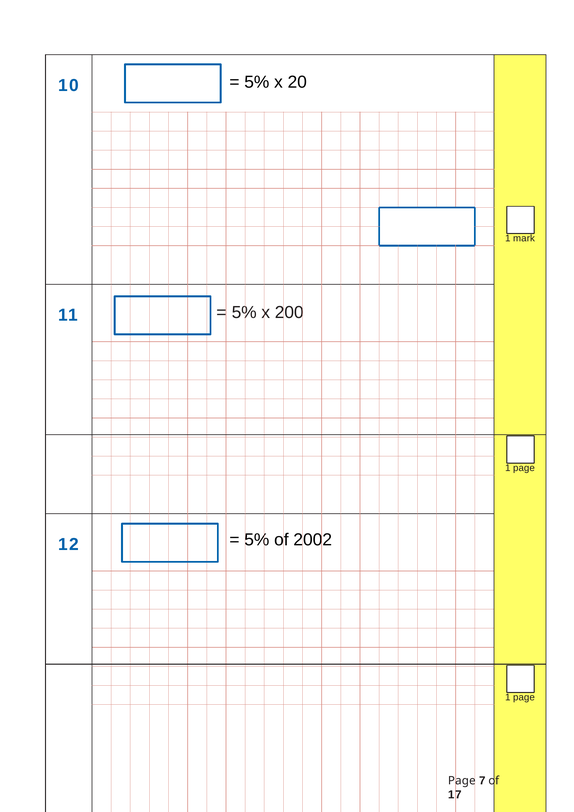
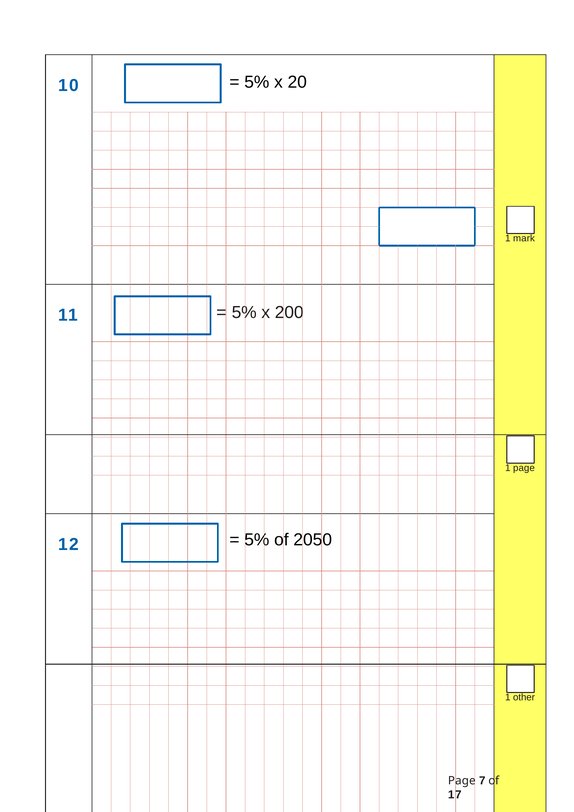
2002: 2002 -> 2050 (313, 540)
page: page -> other (524, 698)
